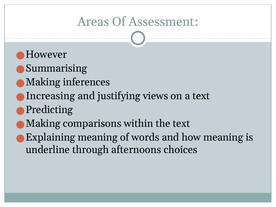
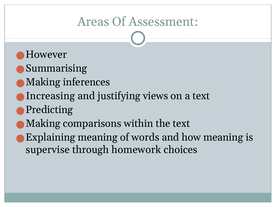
underline: underline -> supervise (48, 150)
afternoons: afternoons -> homework (136, 150)
